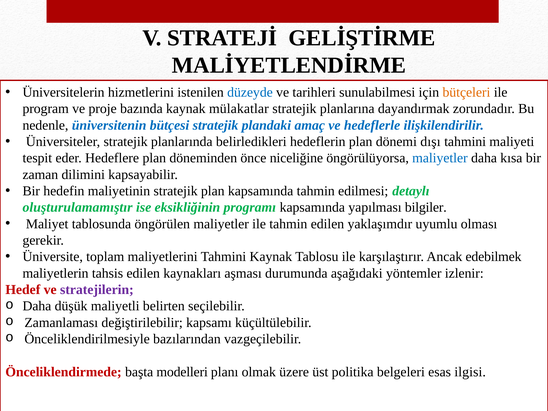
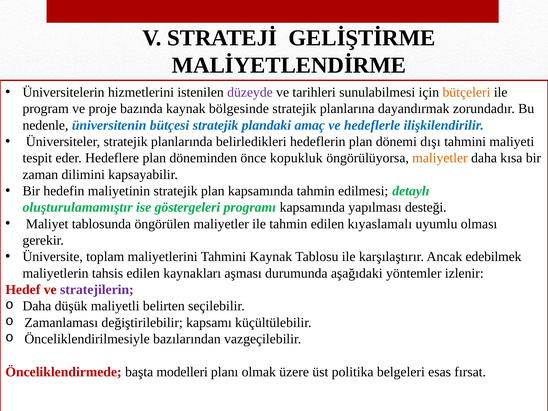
düzeyde colour: blue -> purple (250, 92)
mülakatlar: mülakatlar -> bölgesinde (239, 109)
niceliğine: niceliğine -> kopukluk (296, 158)
maliyetler colour: blue -> orange (440, 158)
eksikliğinin: eksikliğinin -> göstergeleri (187, 207)
bilgiler: bilgiler -> desteği (426, 207)
yaklaşımdır: yaklaşımdır -> kıyaslamalı (380, 224)
ilgisi: ilgisi -> fırsat (470, 372)
